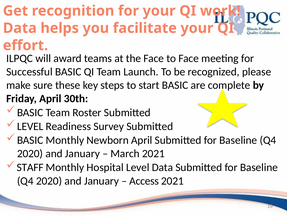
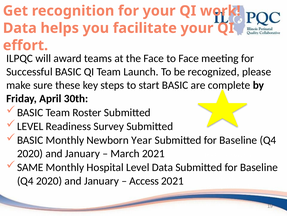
Newborn April: April -> Year (142, 140)
STAFF: STAFF -> SAME (30, 167)
